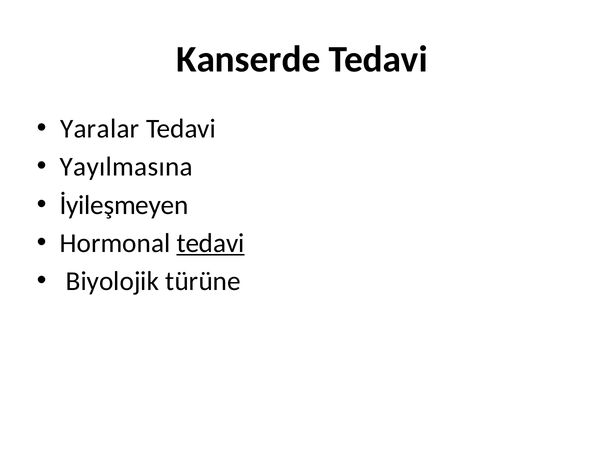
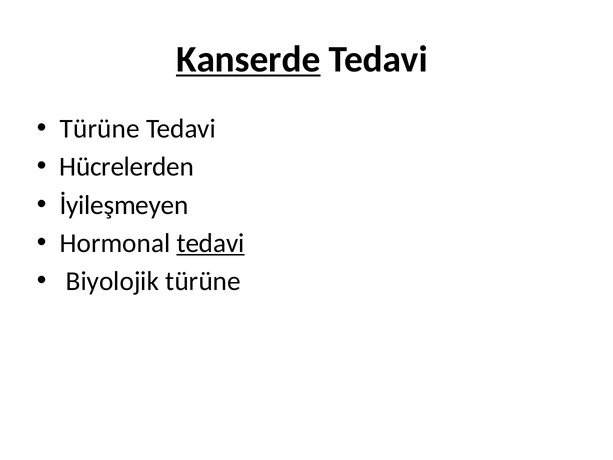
Kanserde underline: none -> present (248, 59)
Yaralar: Yaralar -> Türüne (100, 129)
Yayılmasına: Yayılmasına -> Hücrelerden (127, 167)
